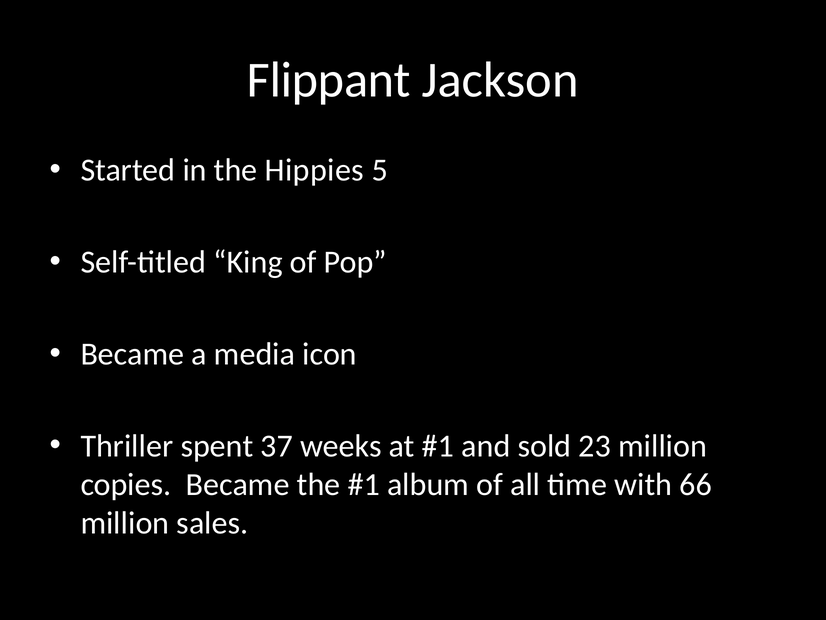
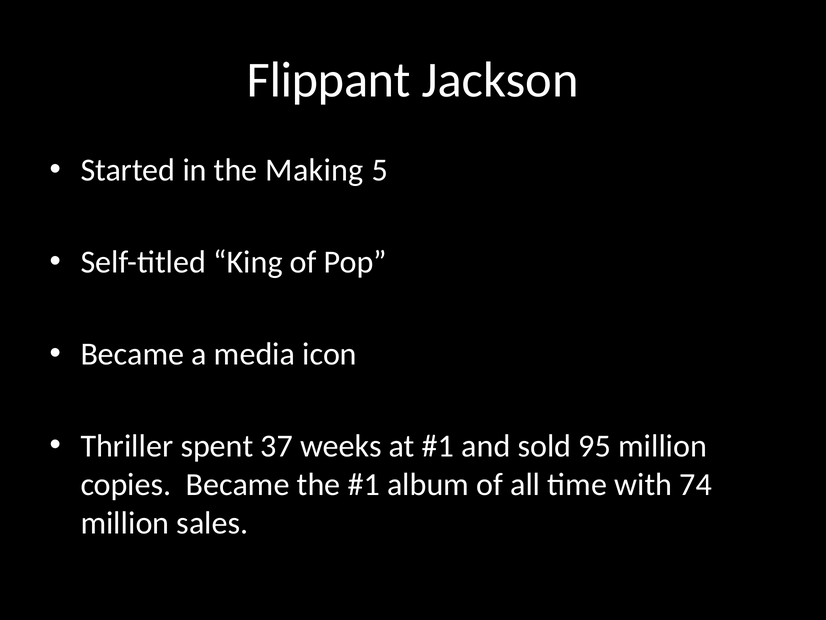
Hippies: Hippies -> Making (314, 170)
23: 23 -> 95 (595, 446)
66: 66 -> 74 (696, 484)
